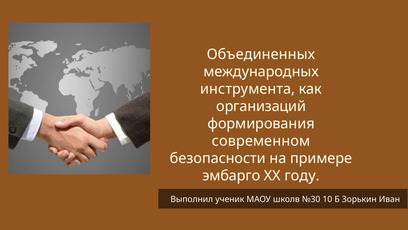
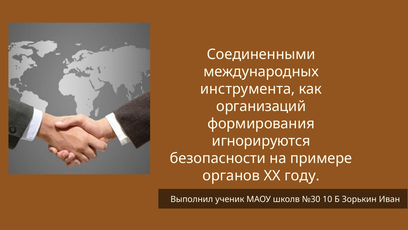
Объединенных: Объединенных -> Соединенными (261, 54)
современном: современном -> игнорируются (261, 141)
эмбарго: эмбарго -> органов (231, 175)
